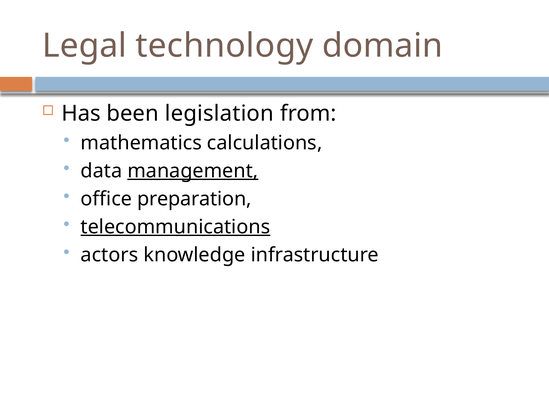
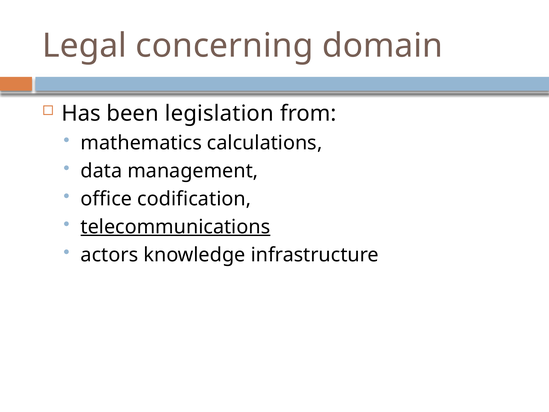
technology: technology -> concerning (224, 46)
management underline: present -> none (193, 171)
preparation: preparation -> codification (194, 199)
